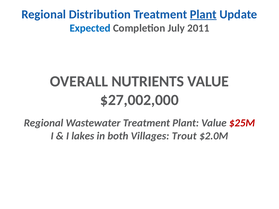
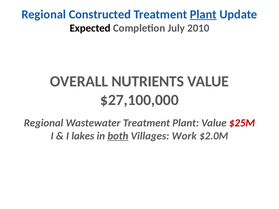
Distribution: Distribution -> Constructed (100, 14)
Expected colour: blue -> black (90, 28)
2011: 2011 -> 2010 (198, 28)
$27,002,000: $27,002,000 -> $27,100,000 (139, 100)
both underline: none -> present (118, 136)
Trout: Trout -> Work (184, 136)
